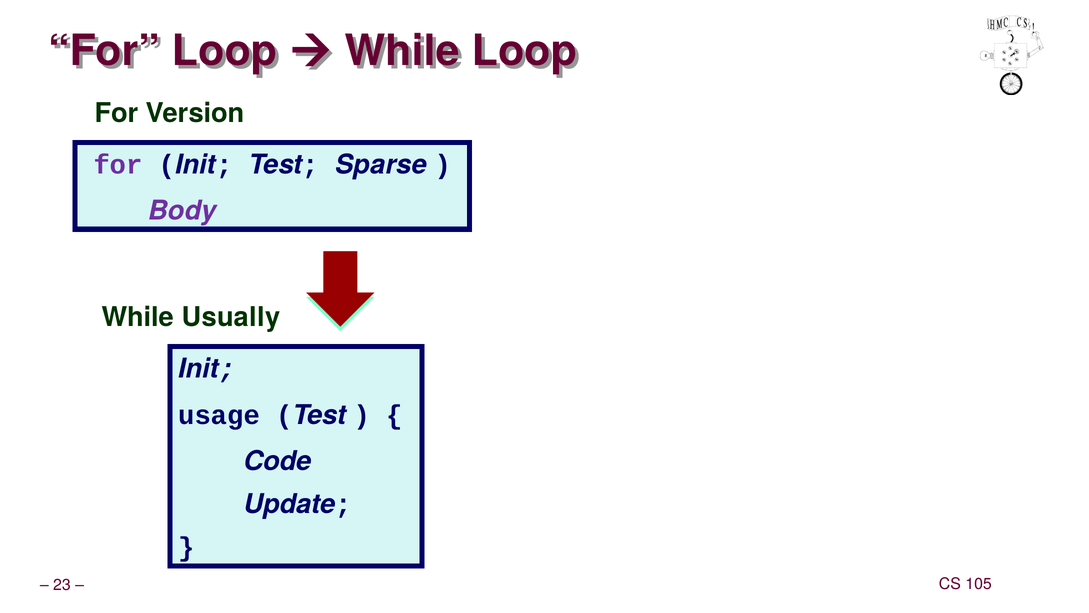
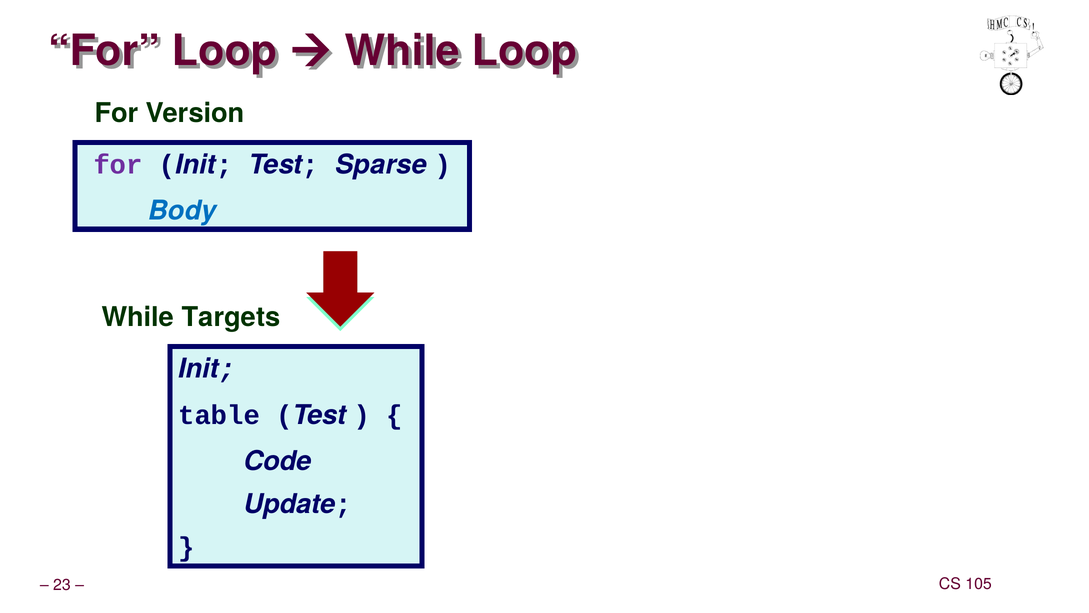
Body colour: purple -> blue (182, 211)
Usually: Usually -> Targets (231, 317)
usage: usage -> table (219, 415)
